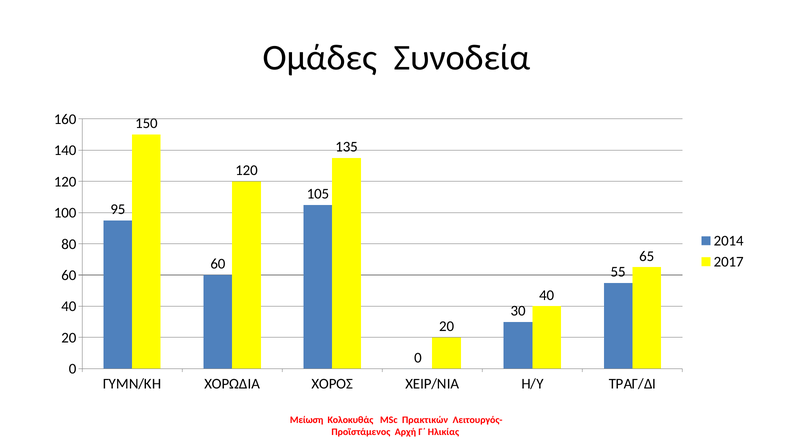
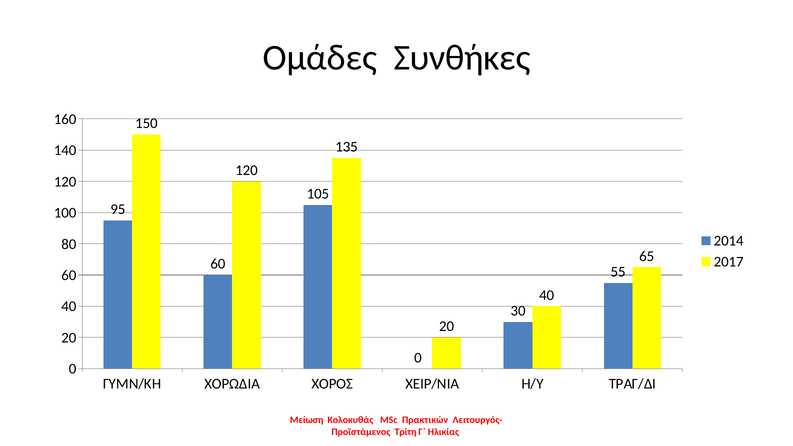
Συνοδεία: Συνοδεία -> Συνθήκες (462, 58)
Αρχή: Αρχή -> Τρίτη (406, 432)
